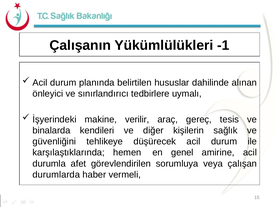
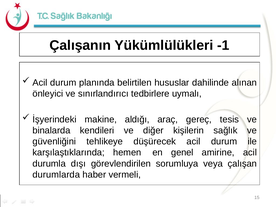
verilir: verilir -> aldığı (137, 119)
afet: afet -> dışı (78, 164)
